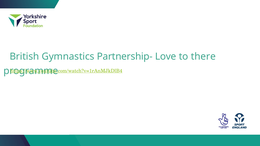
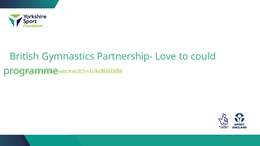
there: there -> could (203, 57)
